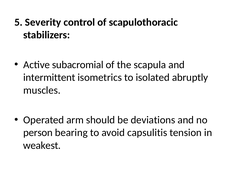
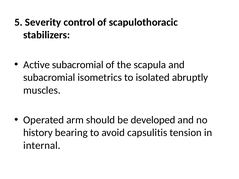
intermittent: intermittent -> subacromial (49, 78)
deviations: deviations -> developed (153, 120)
person: person -> history (38, 133)
weakest: weakest -> internal (42, 146)
